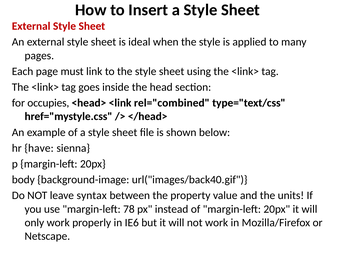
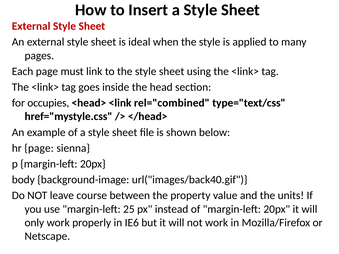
hr have: have -> page (39, 148)
syntax: syntax -> course (92, 196)
78: 78 -> 25 (129, 209)
